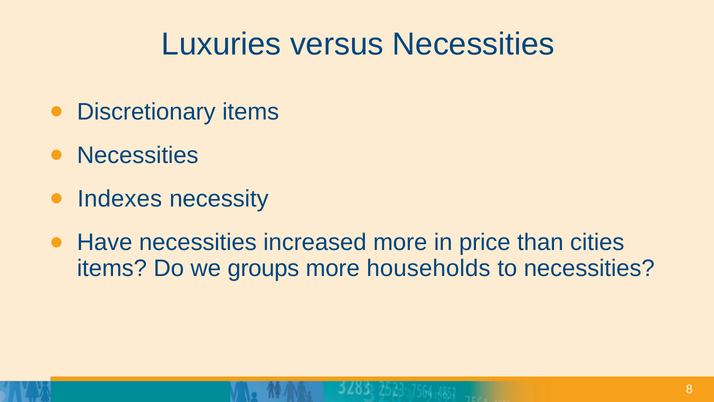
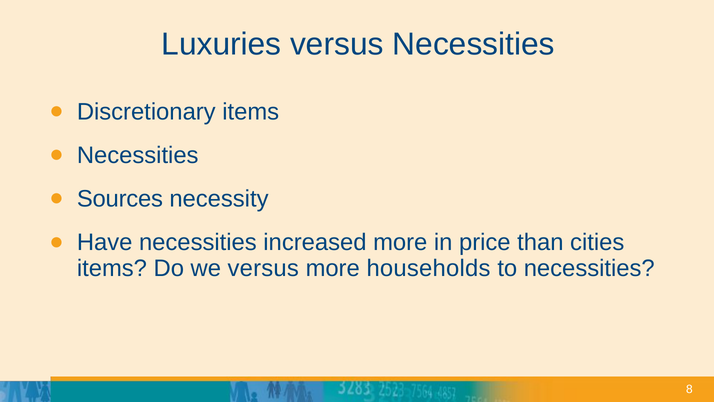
Indexes: Indexes -> Sources (120, 199)
we groups: groups -> versus (263, 268)
